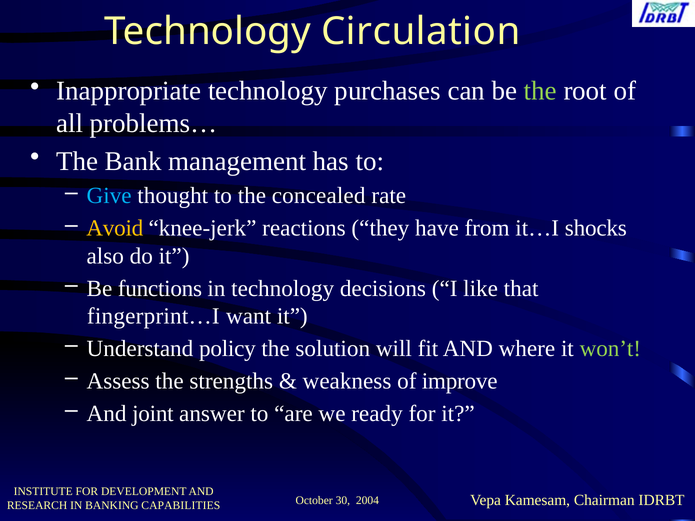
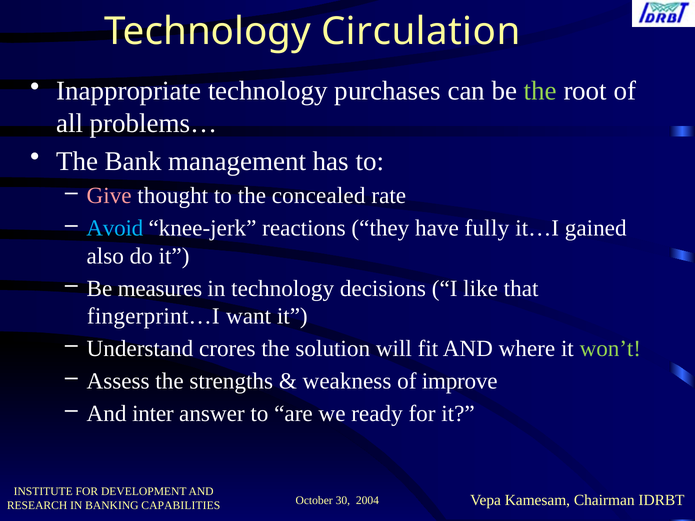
Give colour: light blue -> pink (109, 196)
Avoid colour: yellow -> light blue (115, 228)
from: from -> fully (487, 228)
shocks: shocks -> gained (596, 228)
functions: functions -> measures (160, 289)
policy: policy -> crores (227, 349)
joint: joint -> inter (153, 414)
